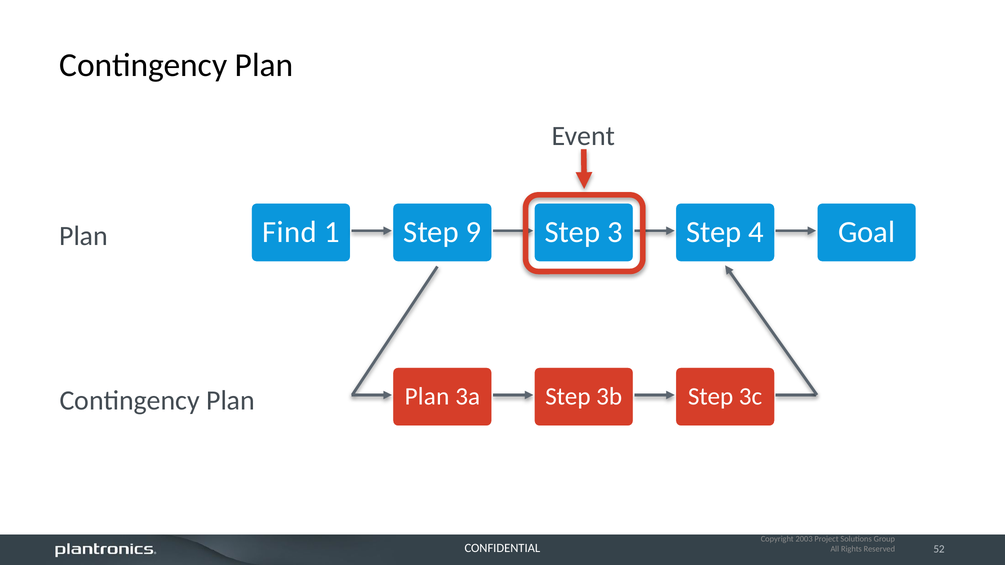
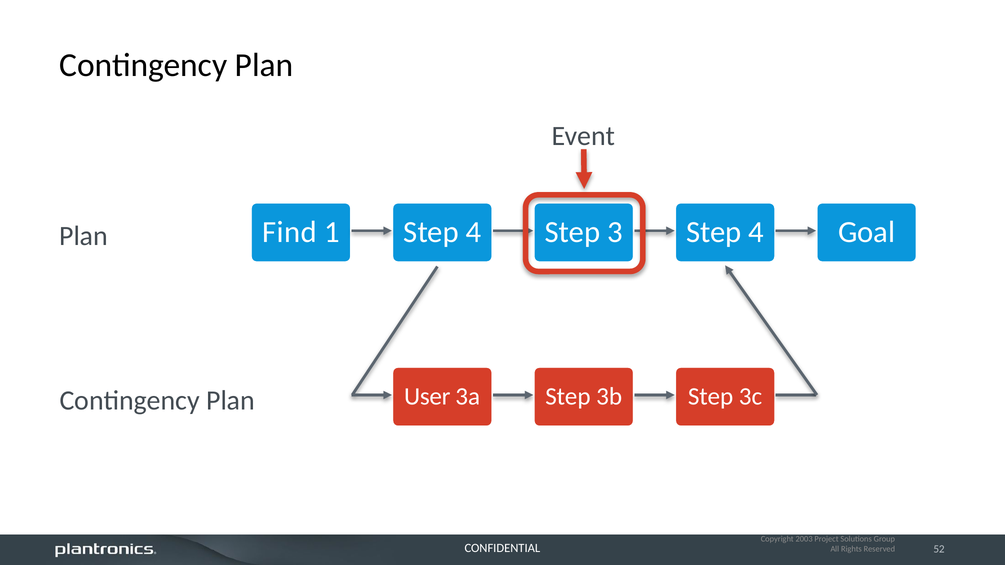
1 Step 9: 9 -> 4 (473, 232)
Plan Plan: Plan -> User (427, 397)
